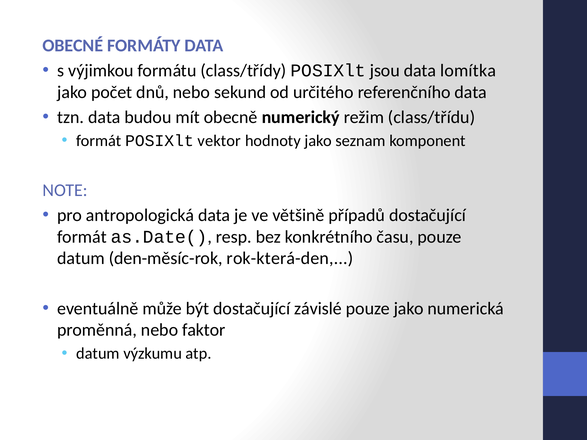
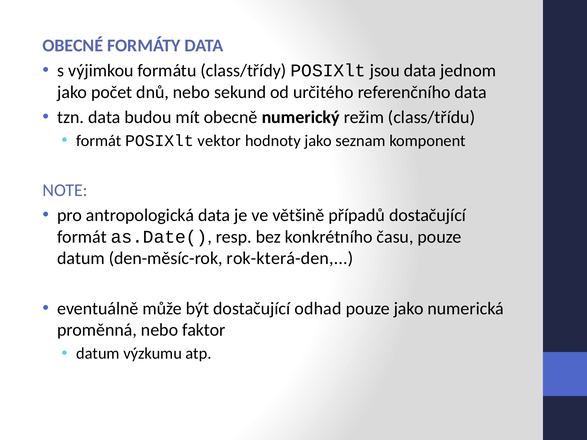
lomítka: lomítka -> jednom (468, 71)
závislé: závislé -> odhad (318, 309)
